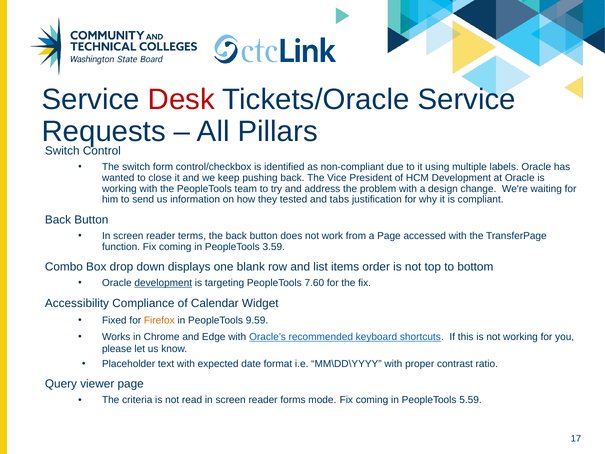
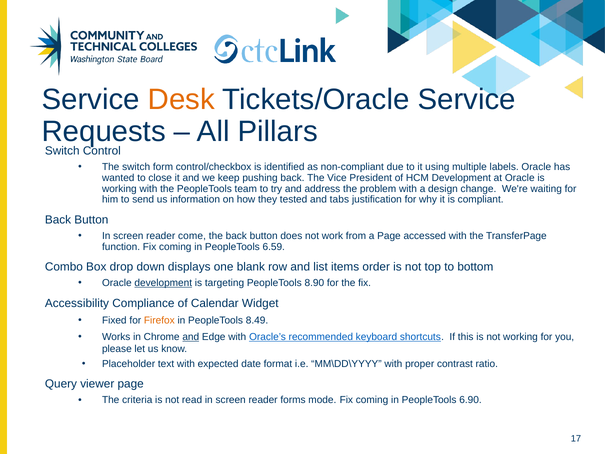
Desk colour: red -> orange (181, 100)
terms: terms -> come (192, 236)
3.59: 3.59 -> 6.59 (274, 247)
7.60: 7.60 -> 8.90 (314, 283)
9.59: 9.59 -> 8.49 (257, 320)
and underline: none -> present (191, 337)
5.59: 5.59 -> 6.90 (471, 400)
